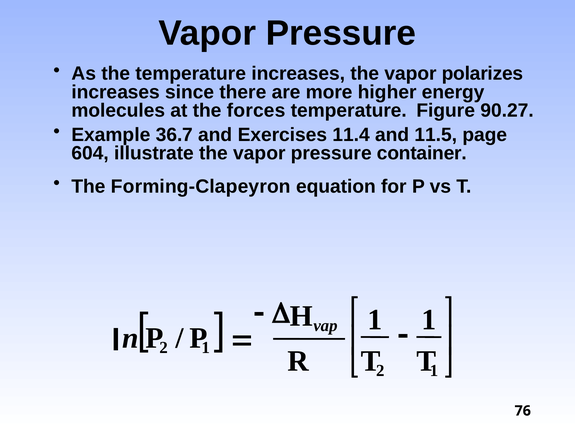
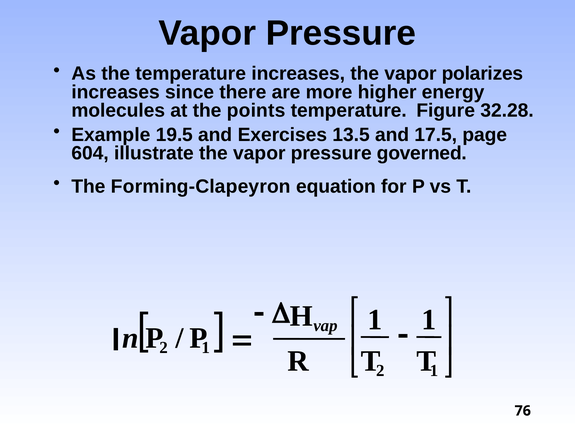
forces: forces -> points (256, 110)
90.27: 90.27 -> 32.28 (507, 110)
36.7: 36.7 -> 19.5 (174, 134)
11.4: 11.4 -> 13.5 (351, 134)
11.5: 11.5 -> 17.5 (436, 134)
container: container -> governed (422, 153)
